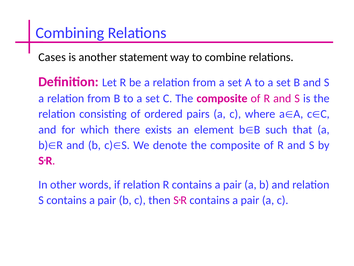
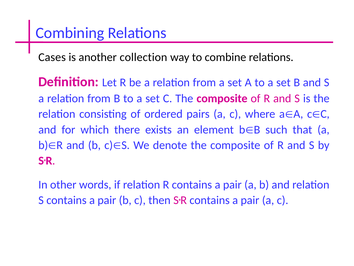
statement: statement -> collection (143, 57)
